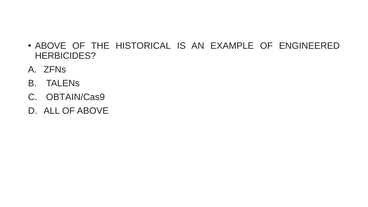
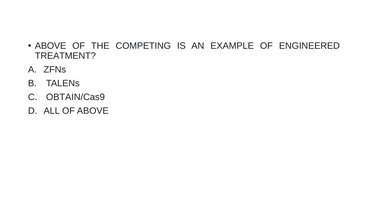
HISTORICAL: HISTORICAL -> COMPETING (143, 46)
HERBICIDES: HERBICIDES -> TREATMENT (65, 56)
